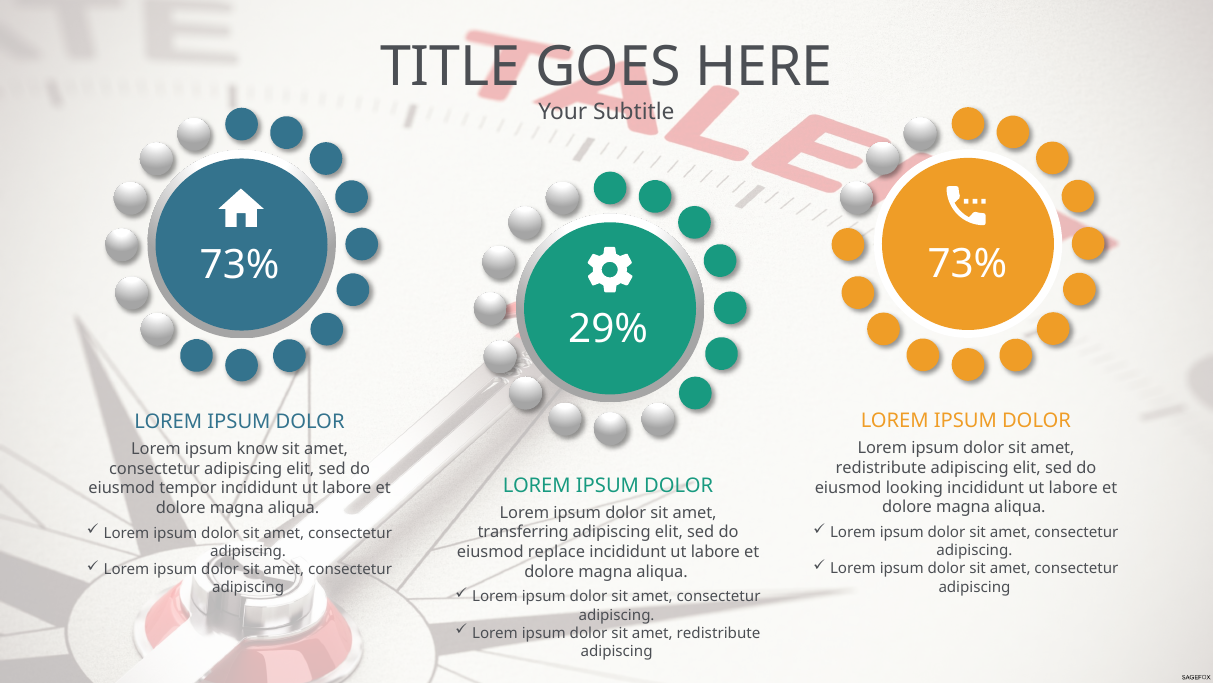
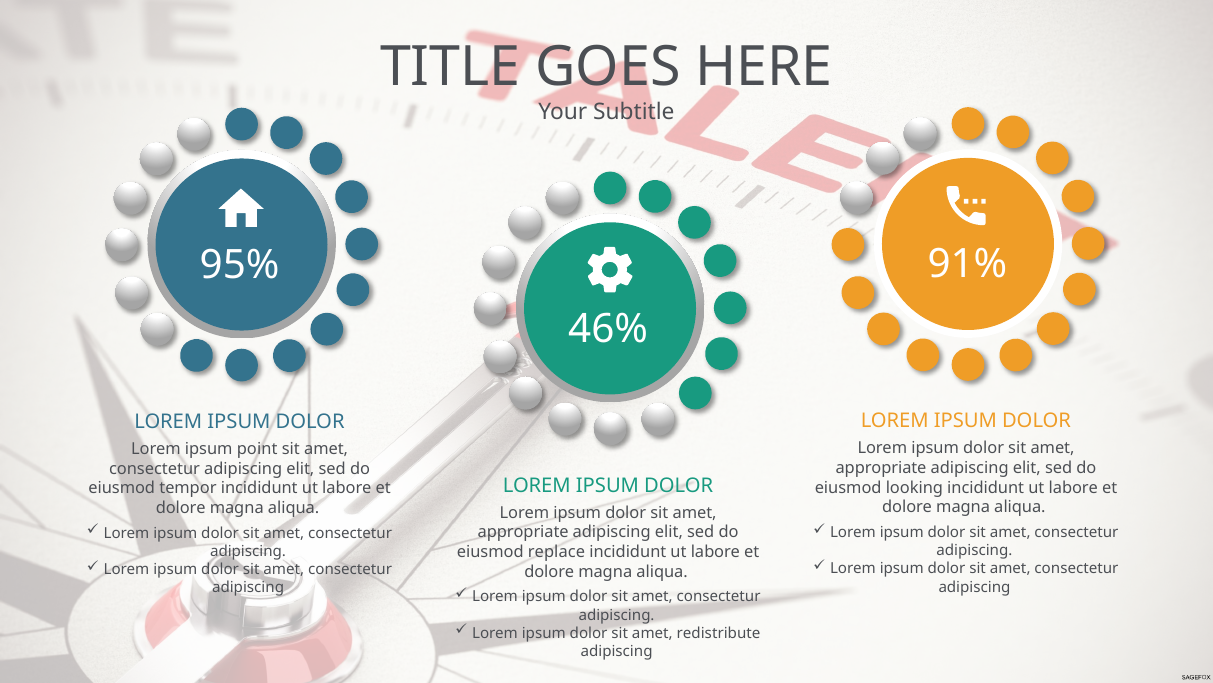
73%: 73% -> 91% (967, 264)
73%: 73% -> 95% (240, 265)
29%: 29% -> 46% (608, 328)
know: know -> point (257, 448)
redistribute: redistribute -> appropriate (881, 468)
transferring: transferring -> appropriate (523, 532)
